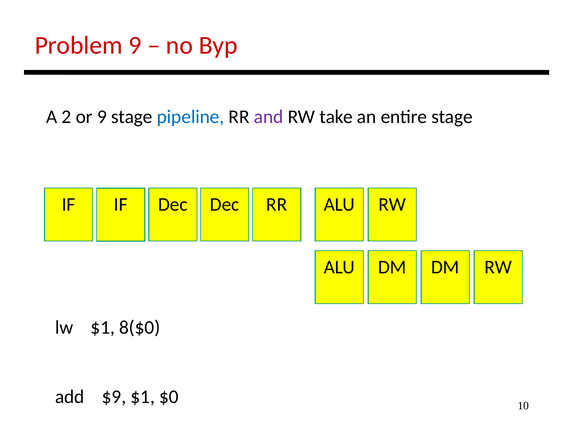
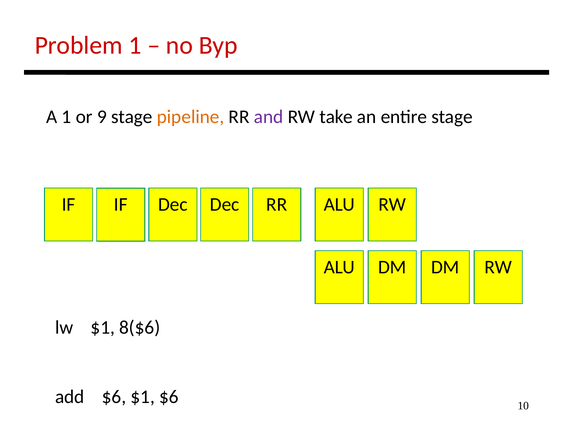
Problem 9: 9 -> 1 (135, 45)
A 2: 2 -> 1 (67, 117)
pipeline colour: blue -> orange (191, 117)
8($0: 8($0 -> 8($6 (140, 327)
add $9: $9 -> $6 (114, 396)
$1 $0: $0 -> $6 (169, 396)
